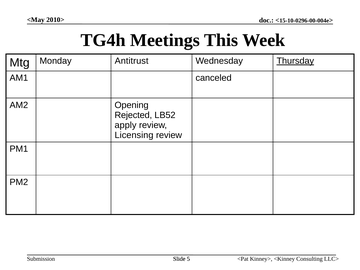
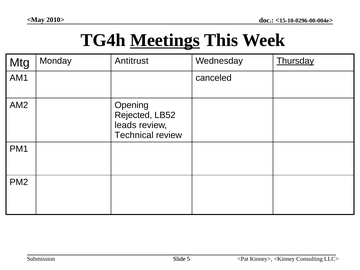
Meetings underline: none -> present (165, 40)
apply: apply -> leads (126, 125)
Licensing: Licensing -> Technical (134, 135)
